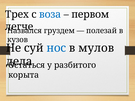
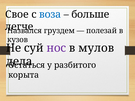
Трех: Трех -> Свое (17, 14)
первом: первом -> больше (90, 14)
нос colour: blue -> purple (56, 48)
